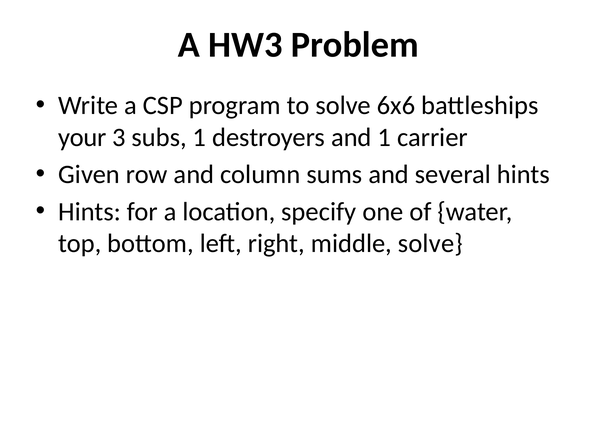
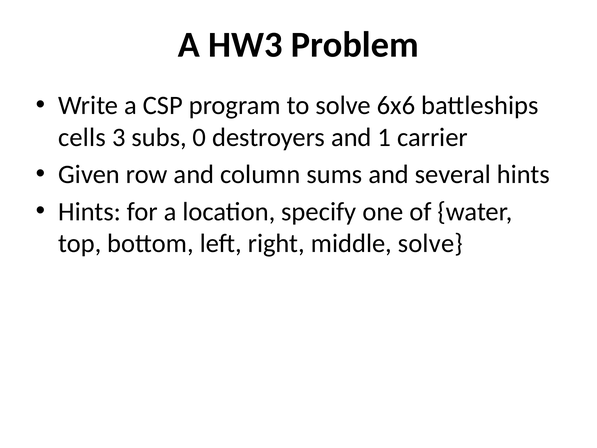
your: your -> cells (82, 137)
subs 1: 1 -> 0 (199, 137)
